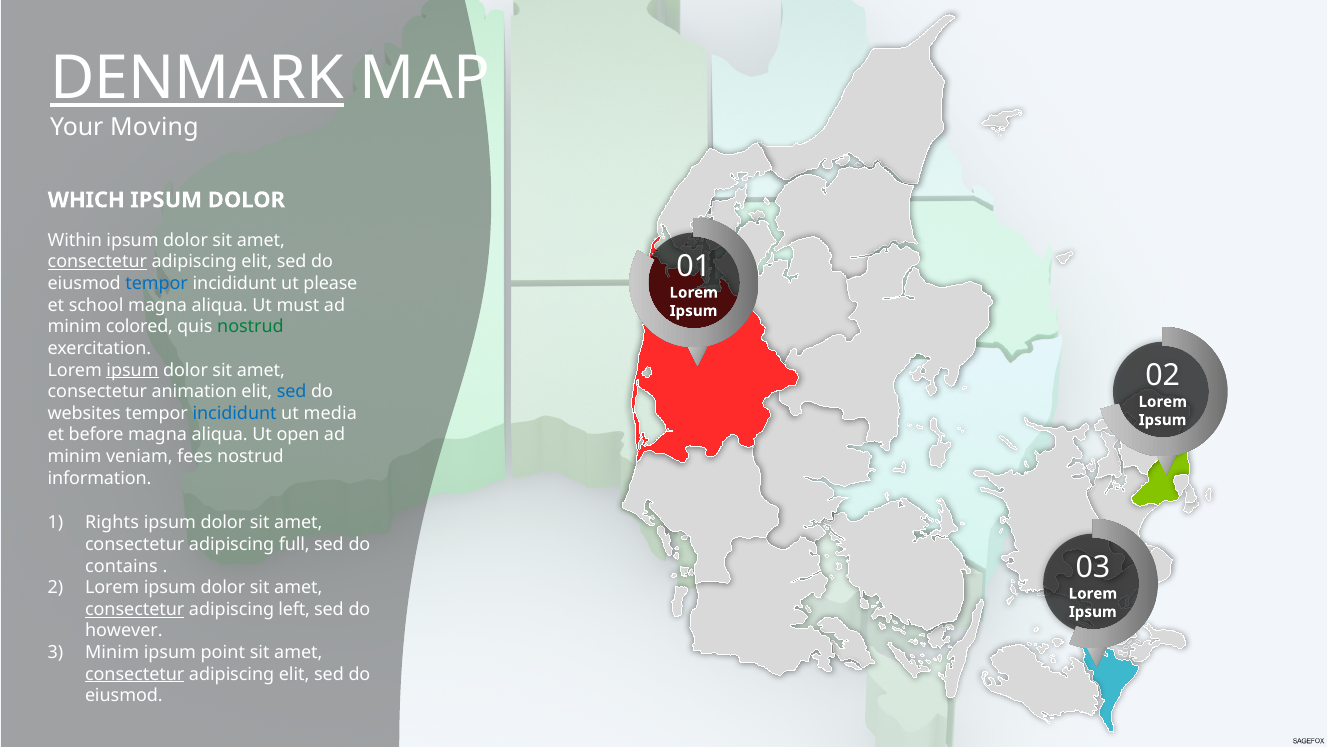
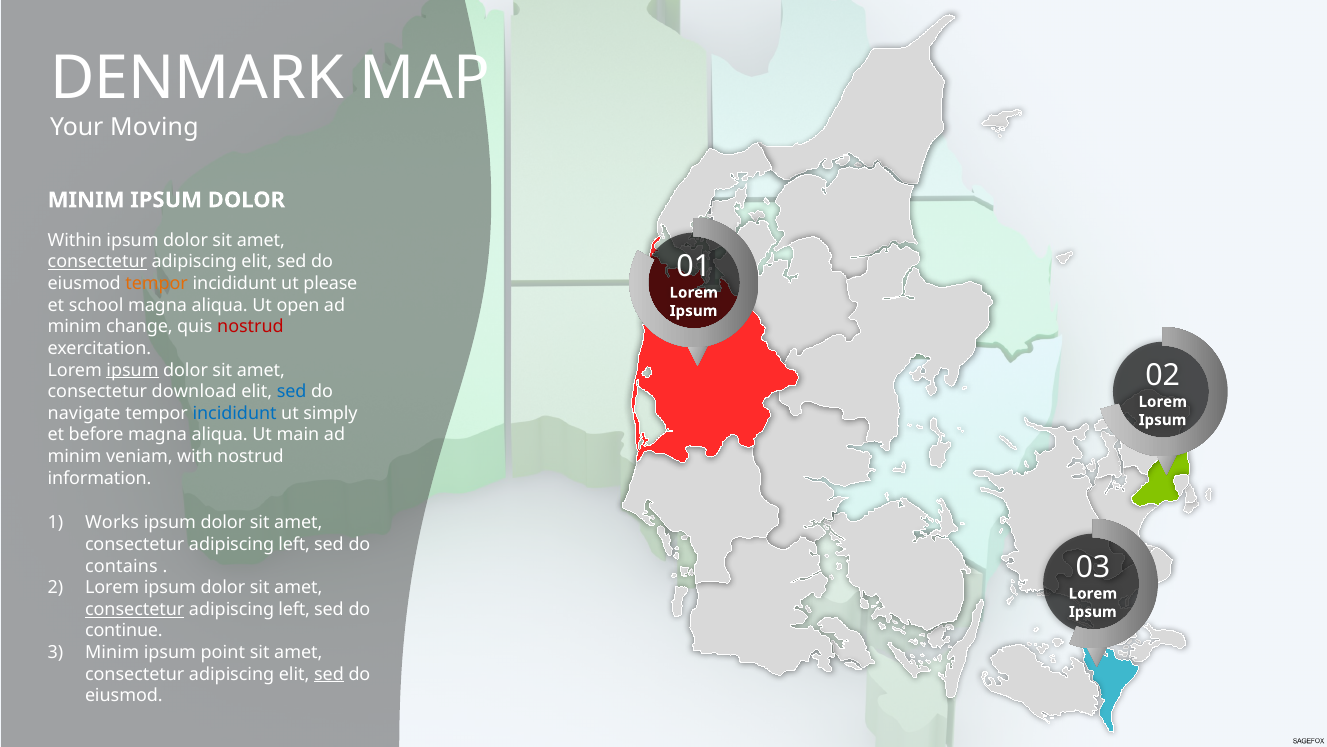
DENMARK underline: present -> none (197, 79)
WHICH: WHICH -> MINIM (86, 200)
tempor colour: blue -> orange (157, 283)
must: must -> open (298, 305)
colored: colored -> change (139, 327)
nostrud colour: green -> red (250, 327)
animation: animation -> download (194, 391)
websites: websites -> navigate (84, 413)
media: media -> simply (330, 413)
open: open -> main (298, 435)
fees: fees -> with (195, 456)
Rights: Rights -> Works (112, 523)
full: full -> left (294, 544)
however: however -> continue (124, 631)
consectetur underline: present -> none (135, 674)
sed underline: none -> present (329, 674)
